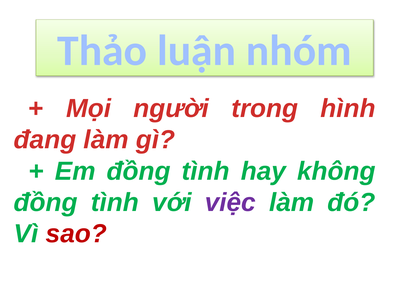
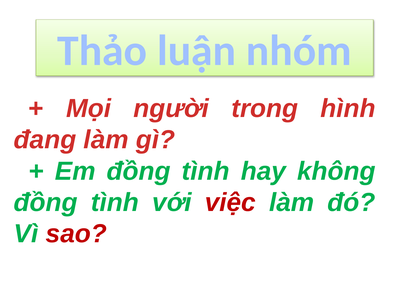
việc colour: purple -> red (230, 203)
